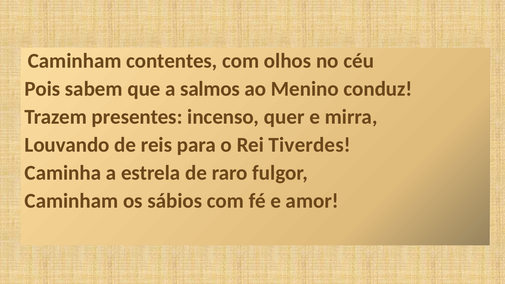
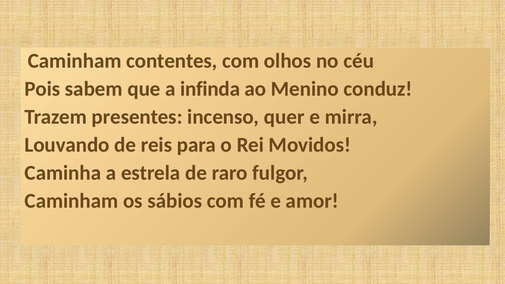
salmos: salmos -> infinda (210, 89)
Tiverdes: Tiverdes -> Movidos (310, 145)
